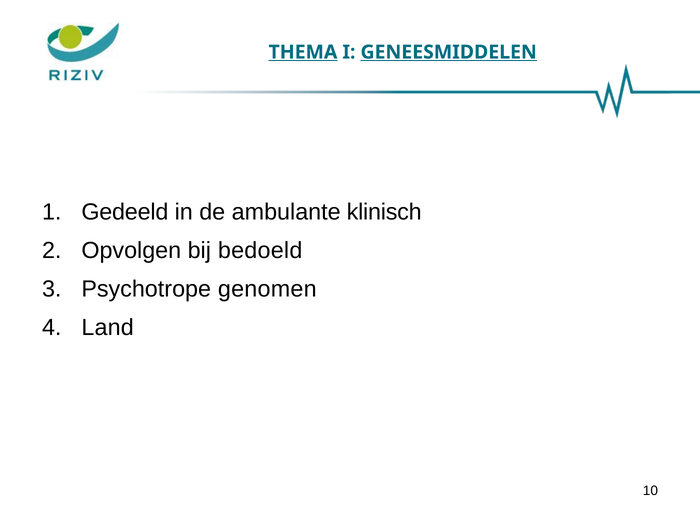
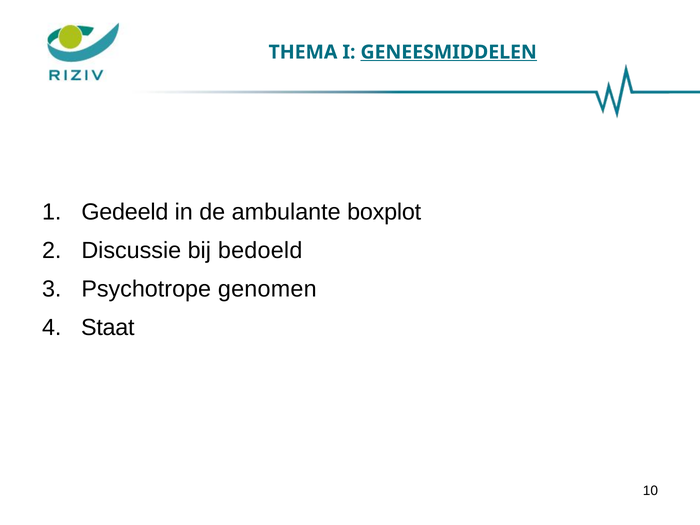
THEMA underline: present -> none (303, 52)
klinisch: klinisch -> boxplot (384, 212)
Opvolgen: Opvolgen -> Discussie (131, 250)
Land: Land -> Staat (108, 327)
